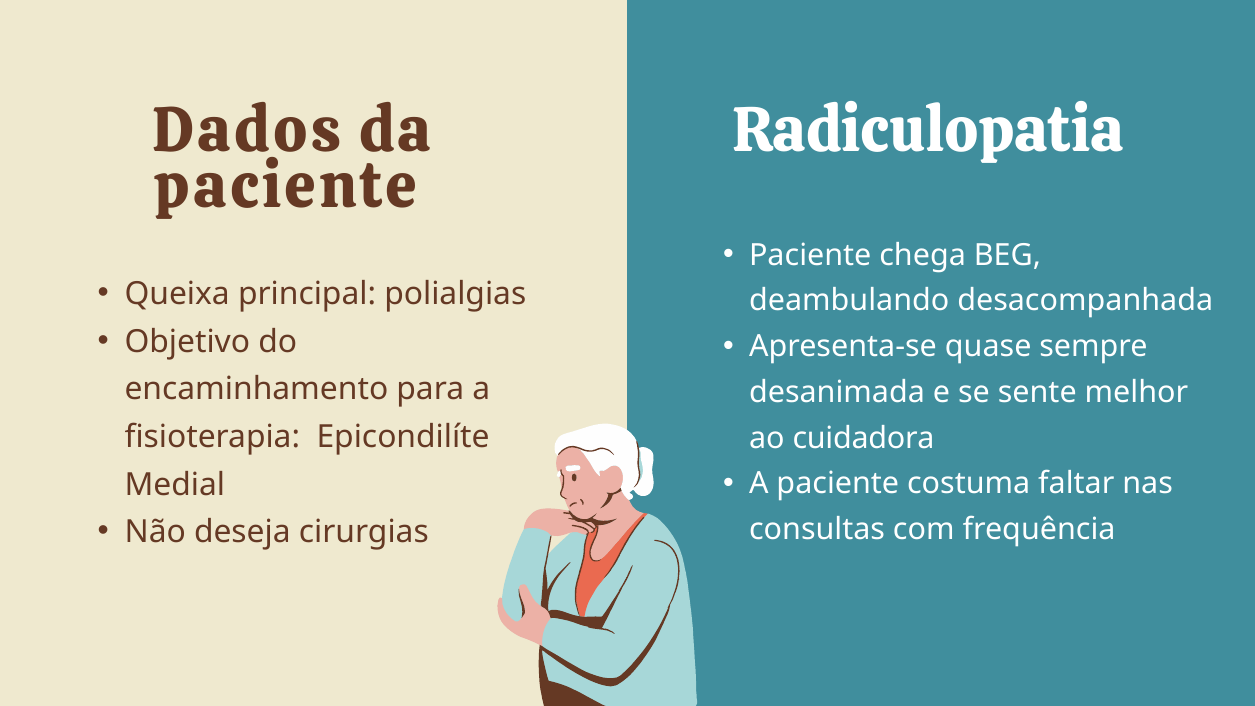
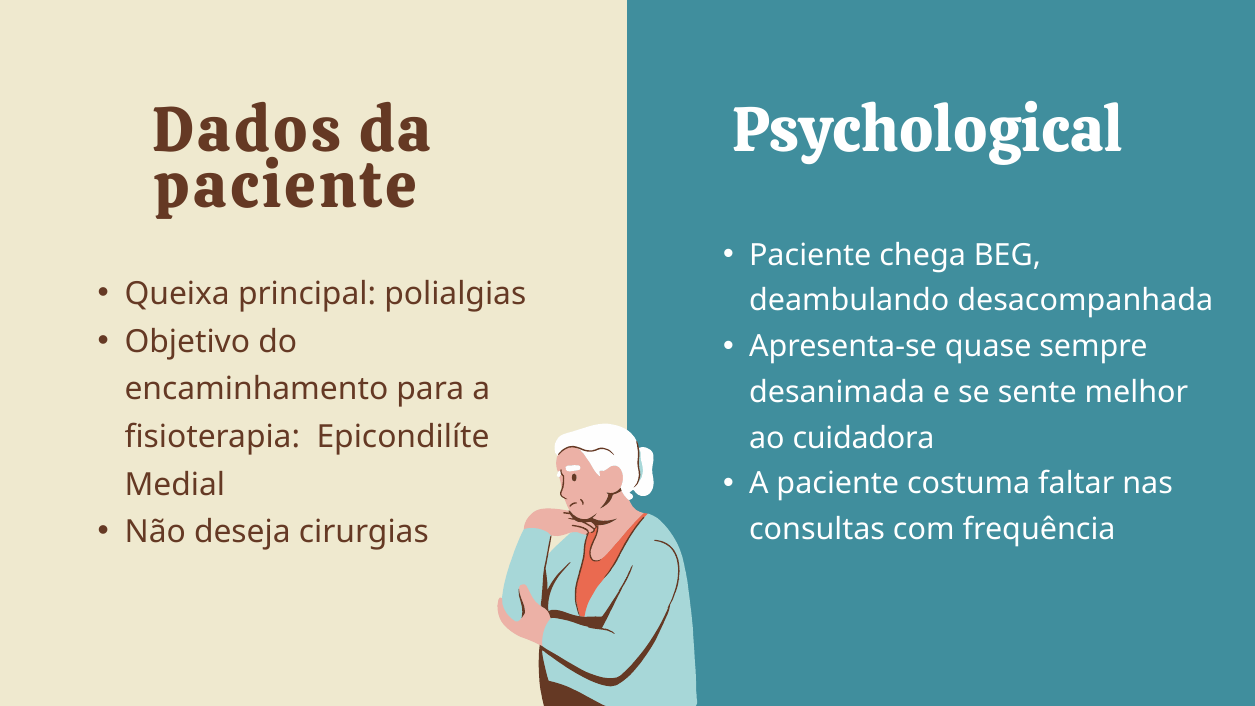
Radiculopatia: Radiculopatia -> Psychological (928, 131)
